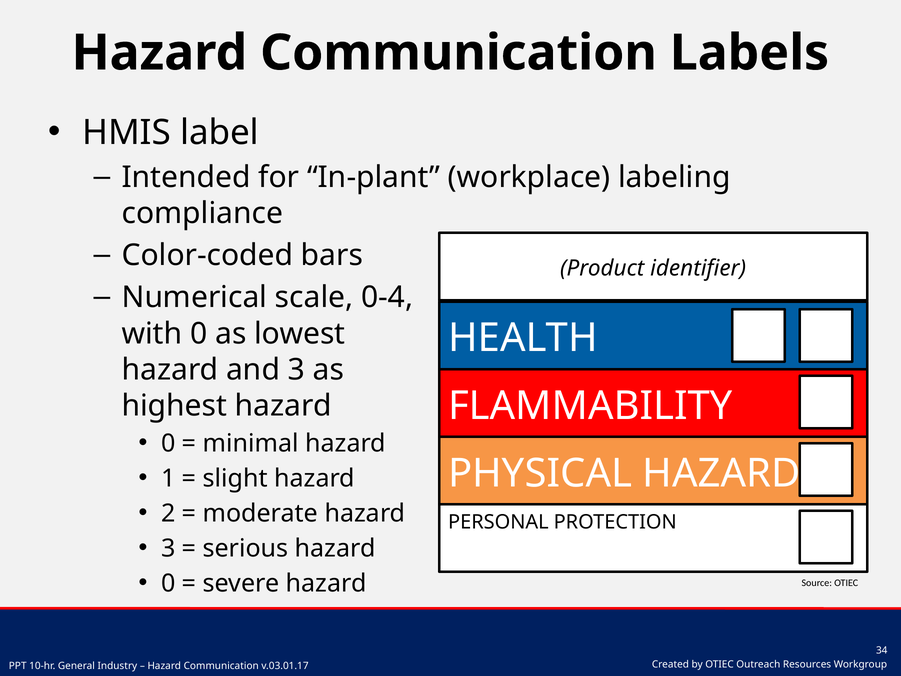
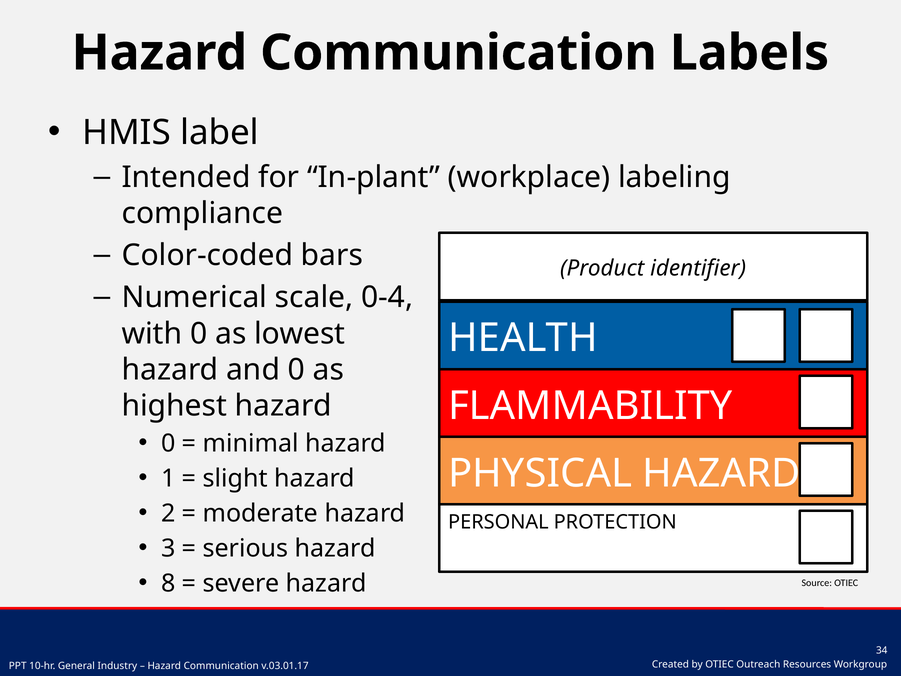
and 3: 3 -> 0 (296, 369)
0: 0 -> 8 (168, 583)
